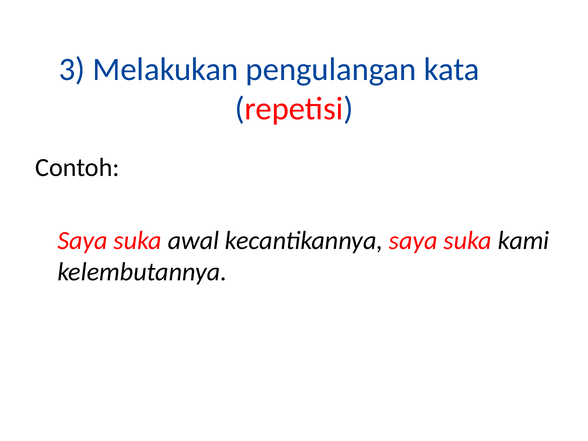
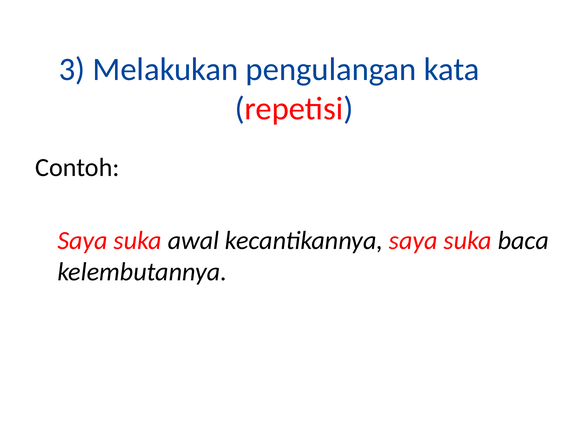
kami: kami -> baca (523, 241)
